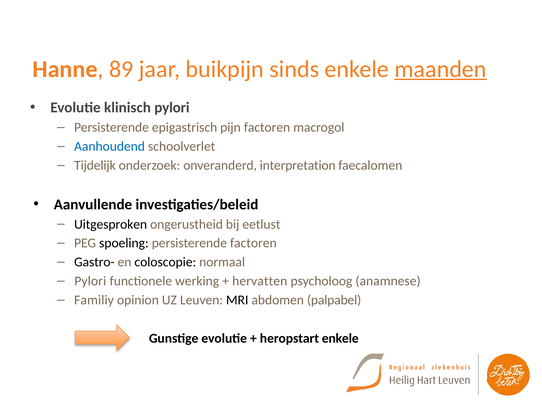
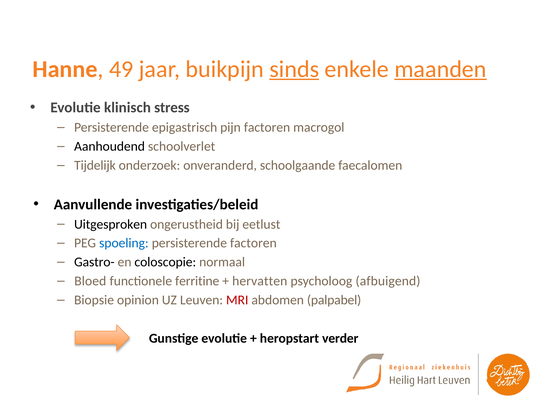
89: 89 -> 49 (121, 69)
sinds underline: none -> present (294, 69)
klinisch pylori: pylori -> stress (172, 108)
Aanhoudend colour: blue -> black (110, 146)
interpretation: interpretation -> schoolgaande (298, 165)
spoeling colour: black -> blue (124, 243)
Pylori: Pylori -> Bloed (90, 281)
werking: werking -> ferritine (197, 281)
anamnese: anamnese -> afbuigend (388, 281)
Familiy: Familiy -> Biopsie (94, 300)
MRI colour: black -> red (237, 300)
heropstart enkele: enkele -> verder (340, 339)
